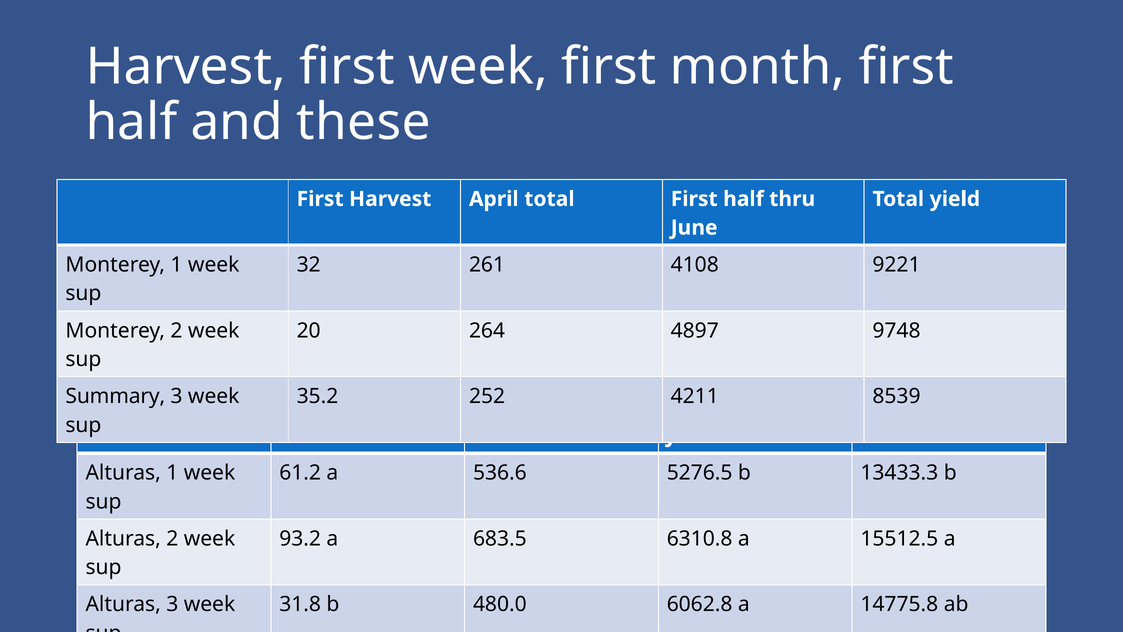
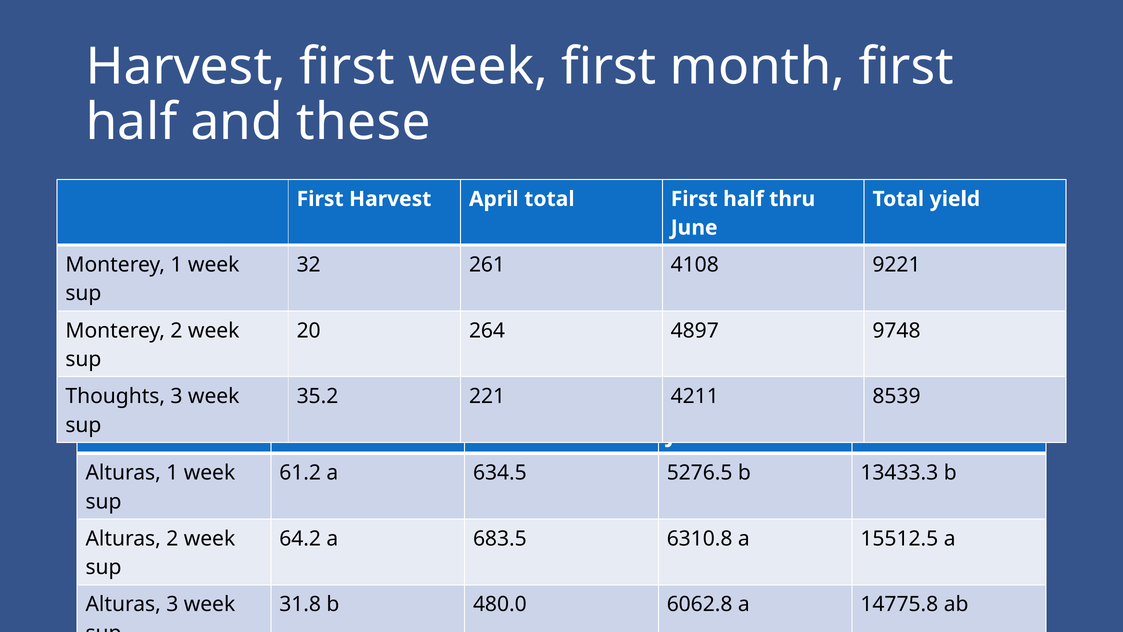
Summary: Summary -> Thoughts (115, 396)
252: 252 -> 221 (487, 396)
536.6: 536.6 -> 634.5 (500, 473)
93.2: 93.2 -> 64.2 (300, 538)
